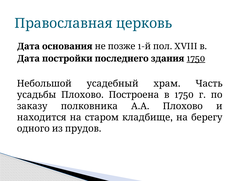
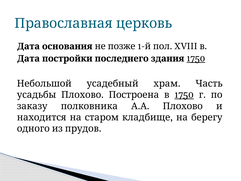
1750 underline: none -> present (184, 95)
